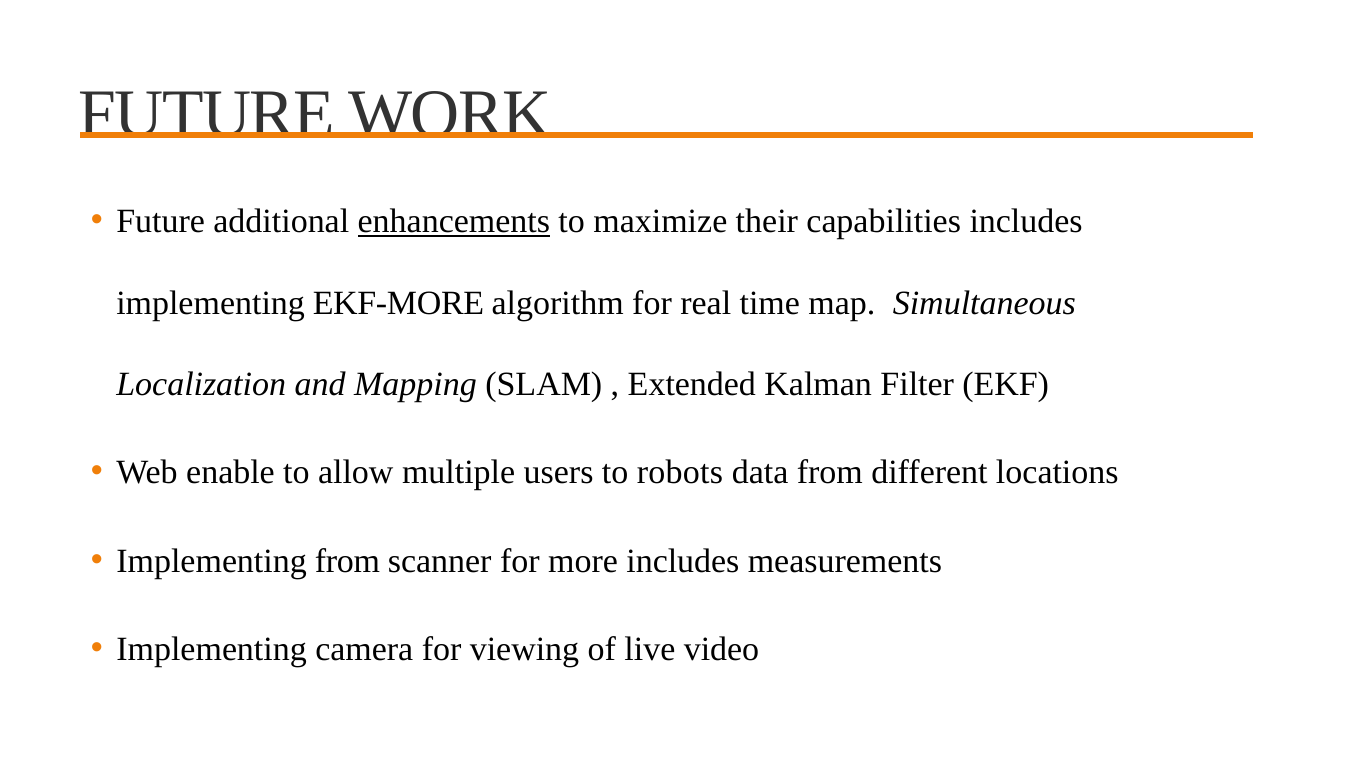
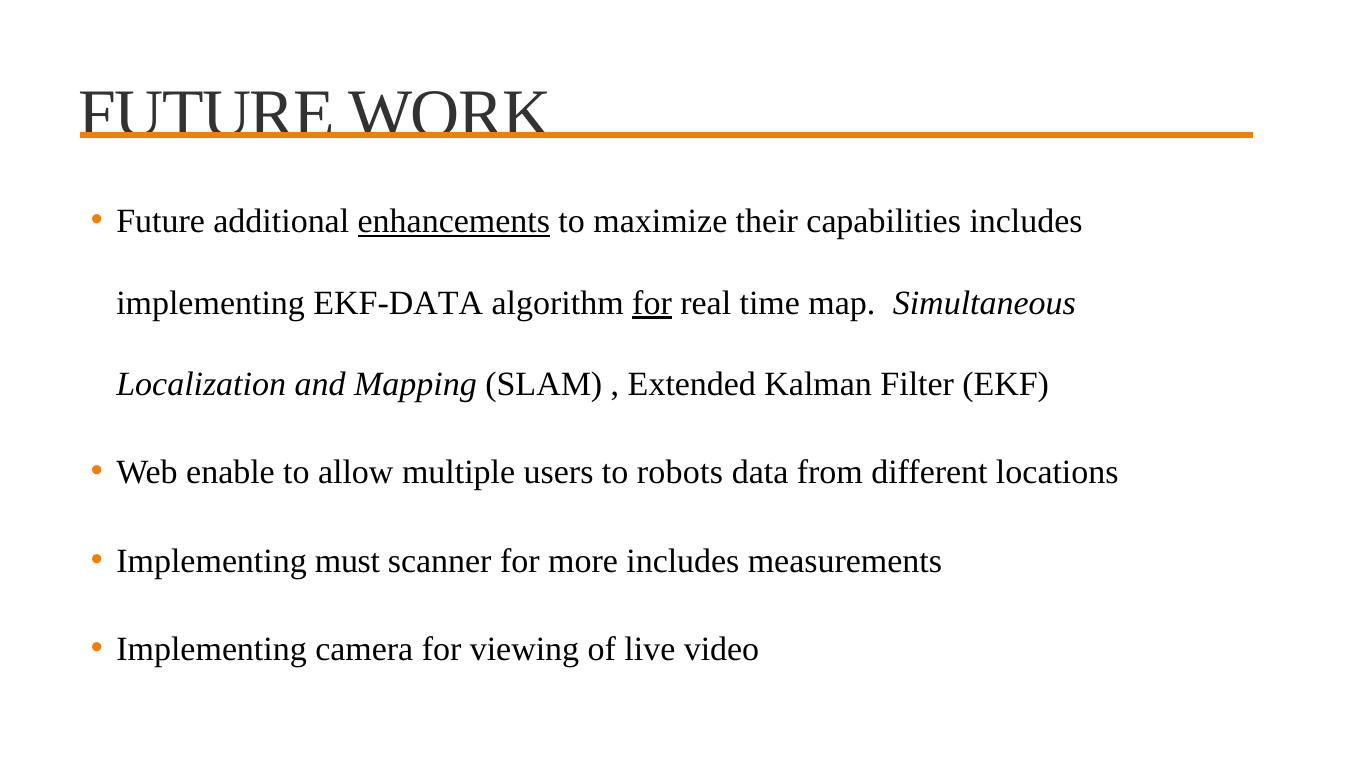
EKF-MORE: EKF-MORE -> EKF-DATA (398, 303)
for underline: none -> present (652, 303)
Implementing from: from -> must (347, 561)
